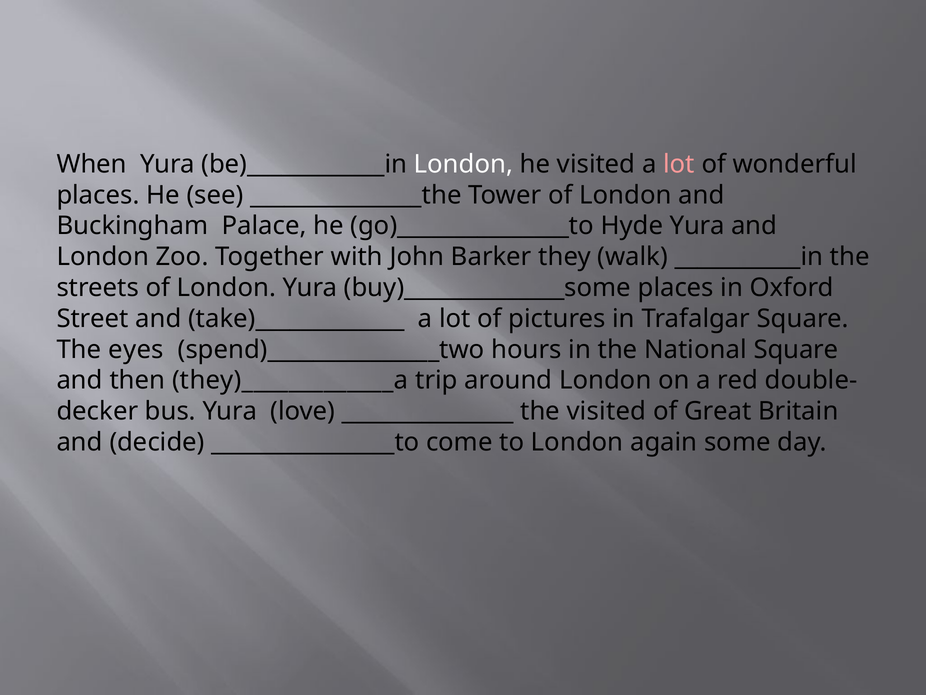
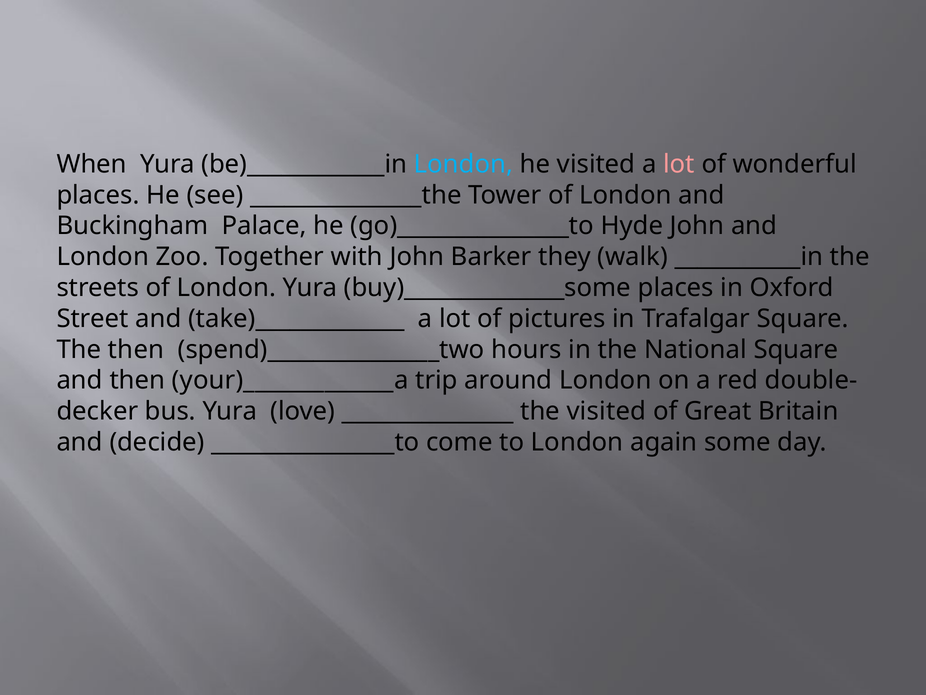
London colour: white -> light blue (463, 164)
Hyde Yura: Yura -> John (697, 226)
The eyes: eyes -> then (136, 349)
they)_____________a: they)_____________a -> your)_____________a (290, 380)
